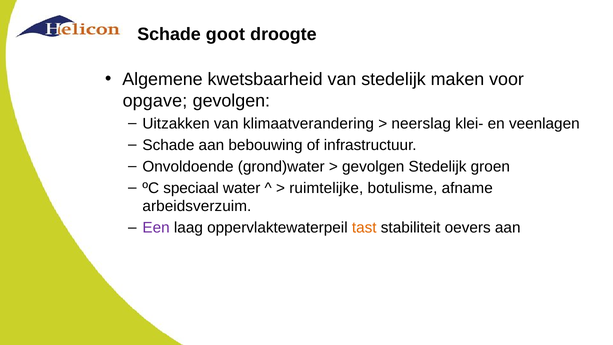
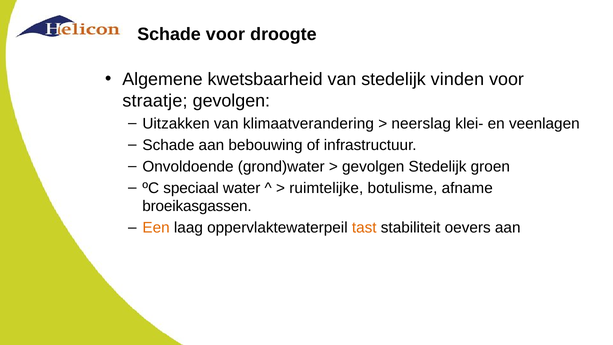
Schade goot: goot -> voor (225, 34)
maken: maken -> vinden (457, 79)
opgave: opgave -> straatje (155, 101)
arbeidsverzuim: arbeidsverzuim -> broeikasgassen (197, 206)
Een colour: purple -> orange (156, 228)
